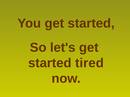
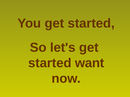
tired: tired -> want (90, 63)
